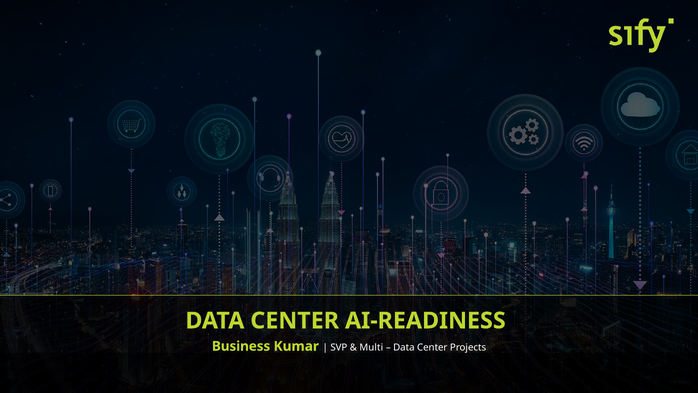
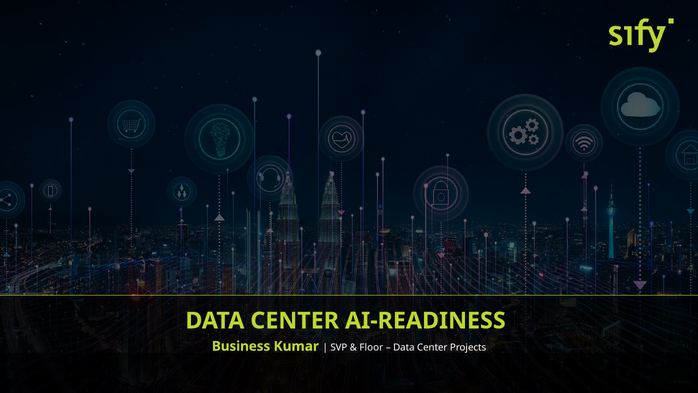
Multi: Multi -> Floor (371, 347)
